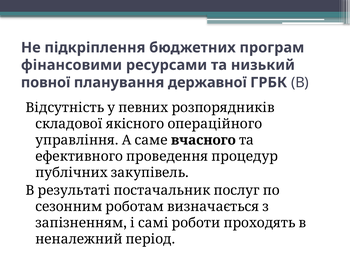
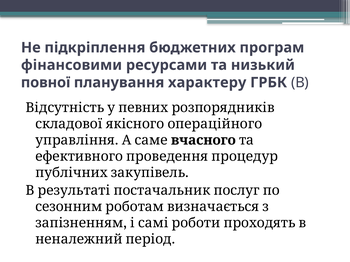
державної: державної -> характеру (207, 83)
